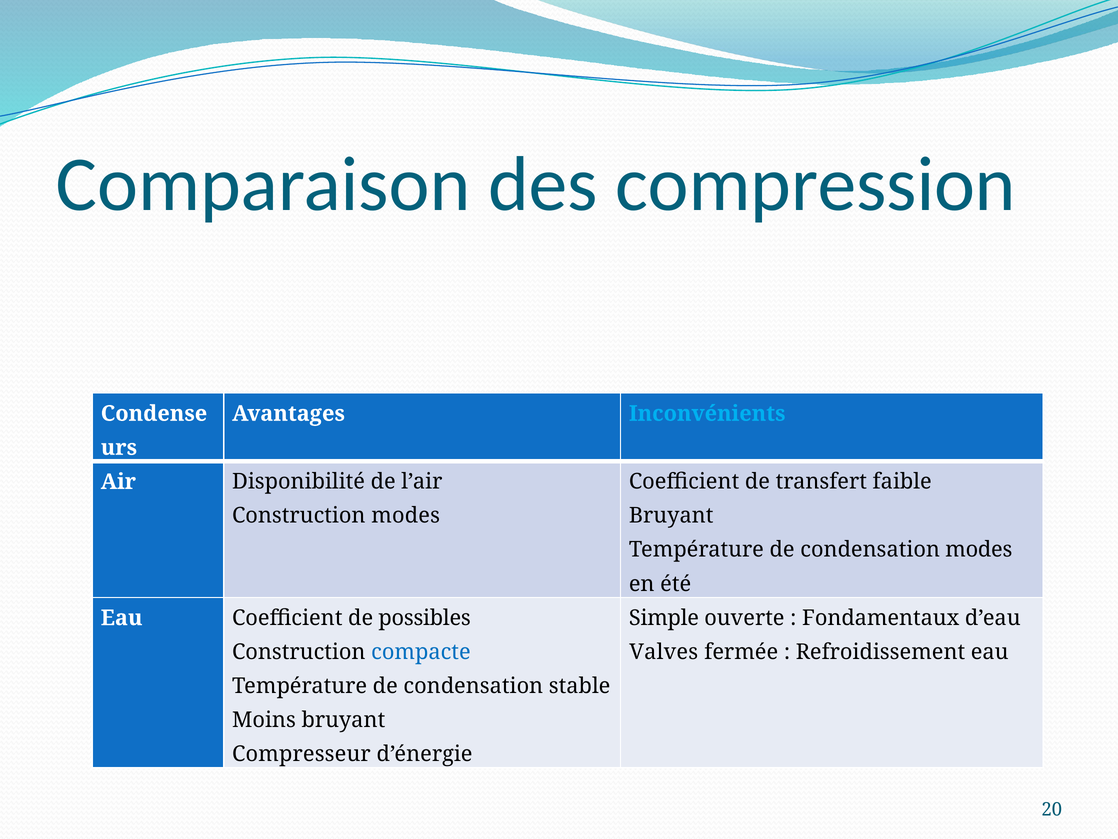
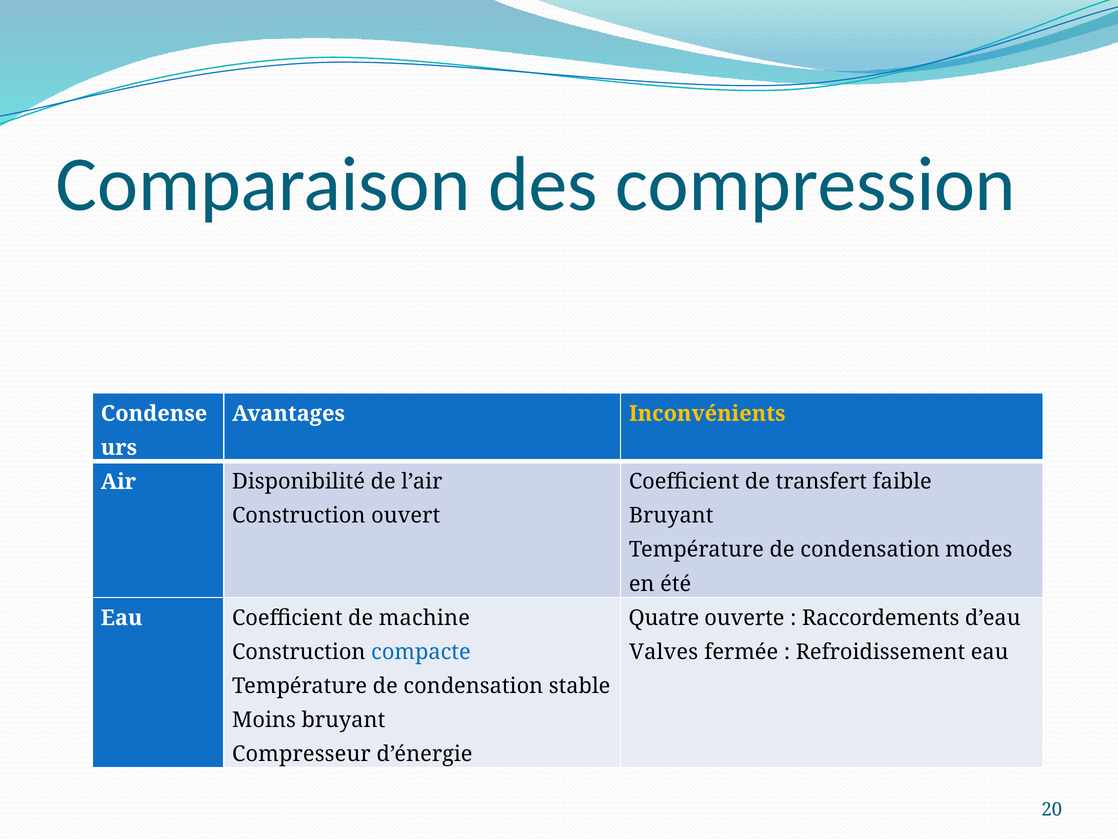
Inconvénients colour: light blue -> yellow (707, 413)
Construction modes: modes -> ouvert (406, 515)
possibles: possibles -> machine (424, 618)
Simple: Simple -> Quatre (664, 618)
Fondamentaux: Fondamentaux -> Raccordements (881, 618)
